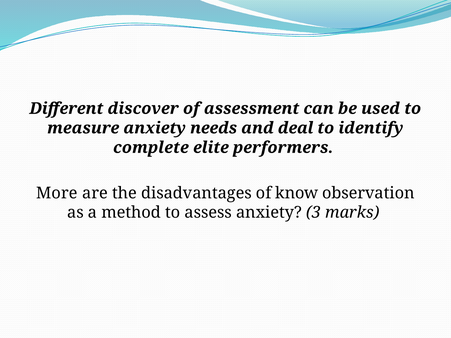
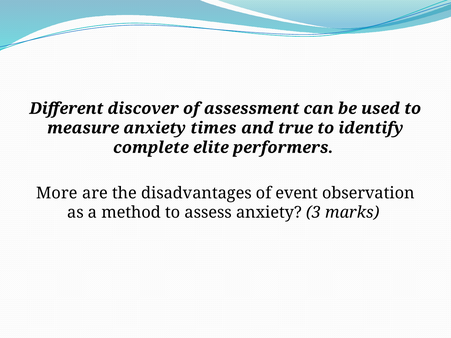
needs: needs -> times (213, 128)
deal: deal -> true (296, 128)
know: know -> event (297, 193)
